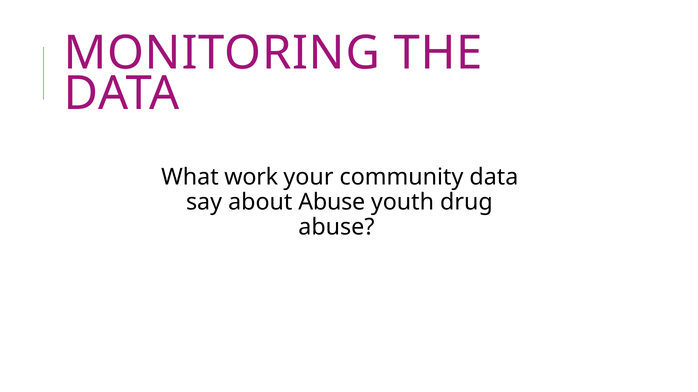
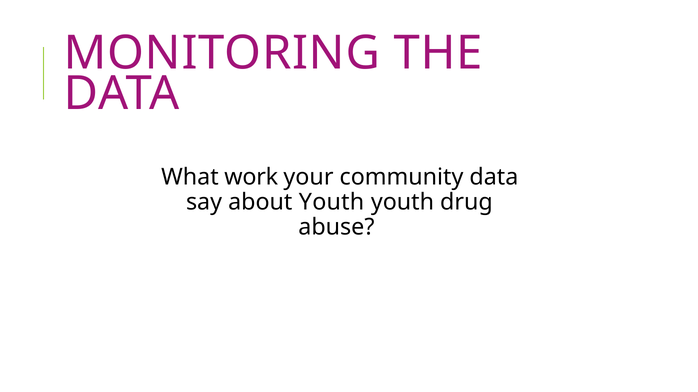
about Abuse: Abuse -> Youth (332, 203)
